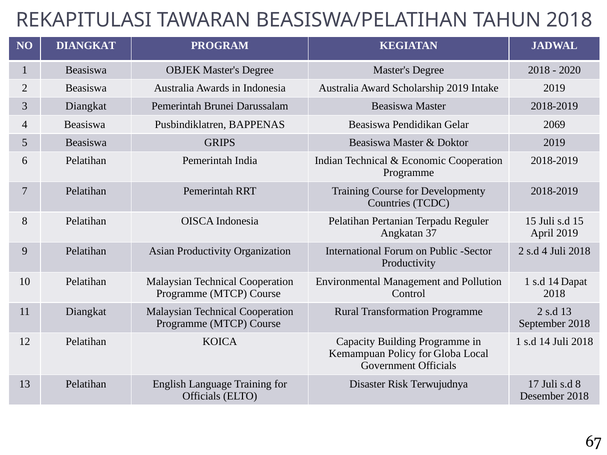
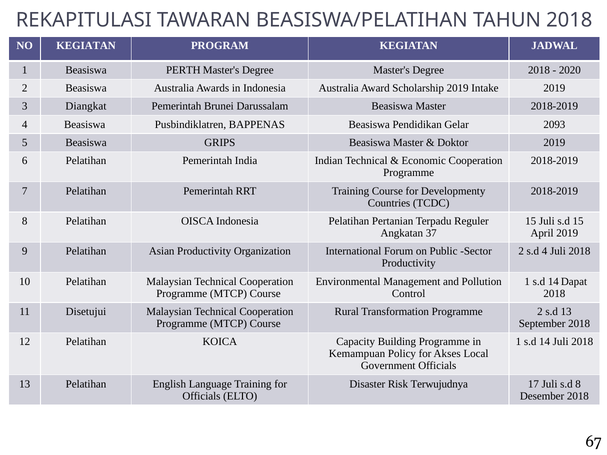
NO DIANGKAT: DIANGKAT -> KEGIATAN (86, 46)
OBJEK: OBJEK -> PERTH (183, 70)
2069: 2069 -> 2093 (554, 125)
11 Diangkat: Diangkat -> Disetujui (86, 312)
Globa: Globa -> Akses (447, 354)
